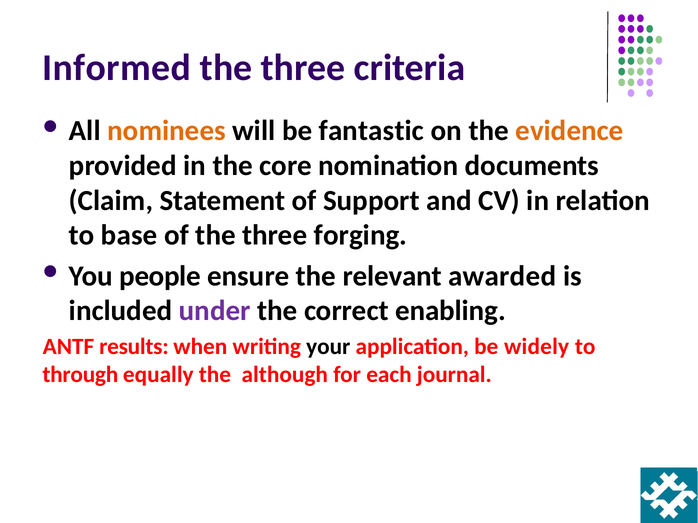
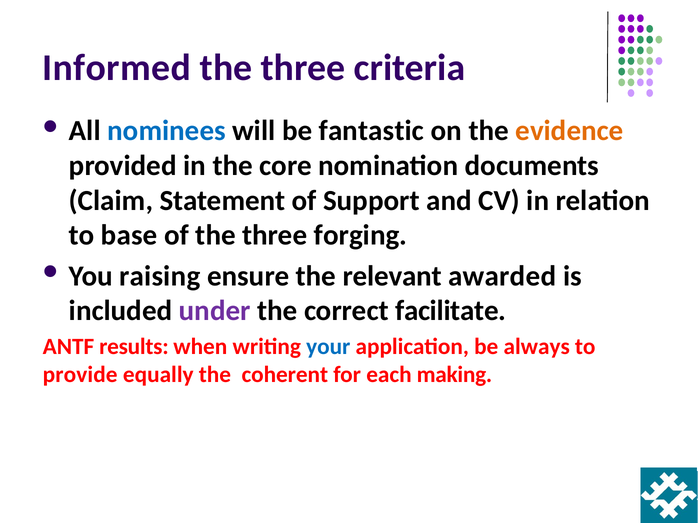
nominees colour: orange -> blue (167, 131)
people: people -> raising (160, 276)
enabling: enabling -> facilitate (451, 311)
your colour: black -> blue (328, 347)
widely: widely -> always (537, 347)
through: through -> provide (80, 375)
although: although -> coherent (285, 375)
journal: journal -> making (454, 375)
